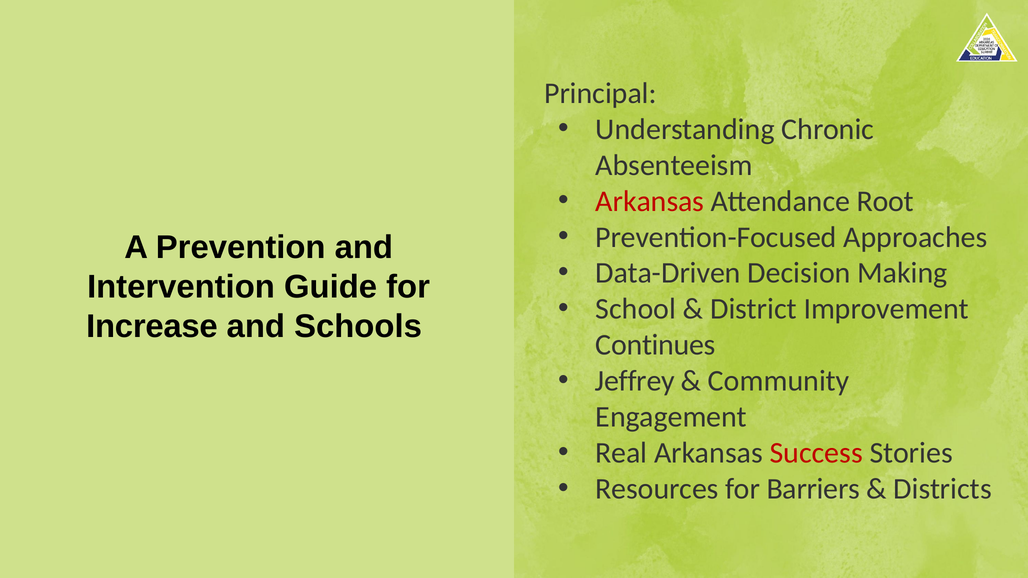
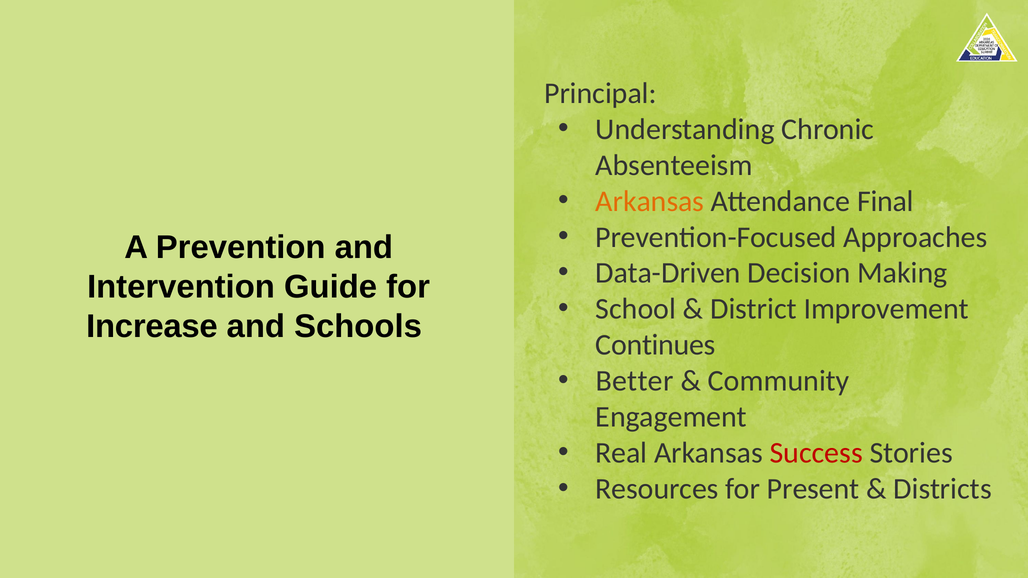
Arkansas colour: red -> orange (650, 201)
Root: Root -> Final (885, 201)
Jeffrey: Jeffrey -> Better (635, 381)
Barriers: Barriers -> Present (813, 489)
